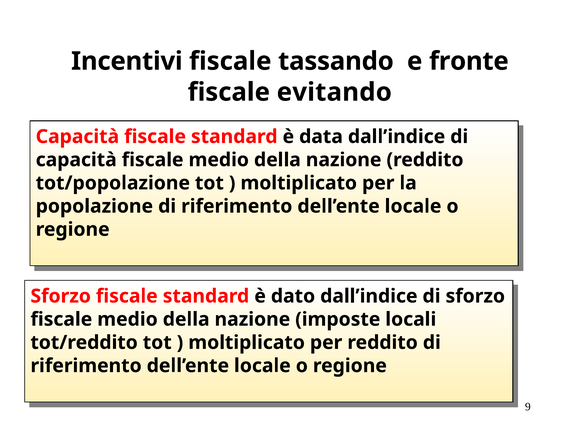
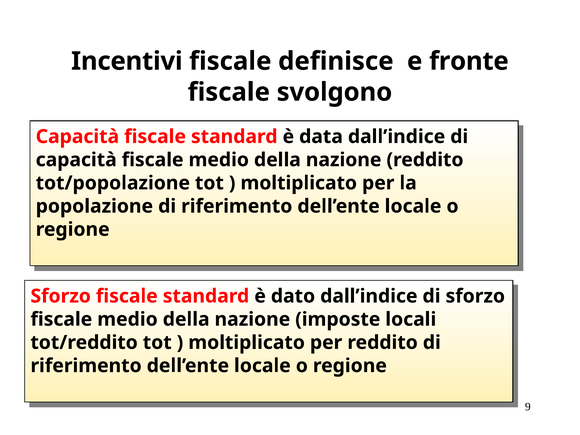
tassando: tassando -> definisce (336, 61)
evitando: evitando -> svolgono (334, 92)
